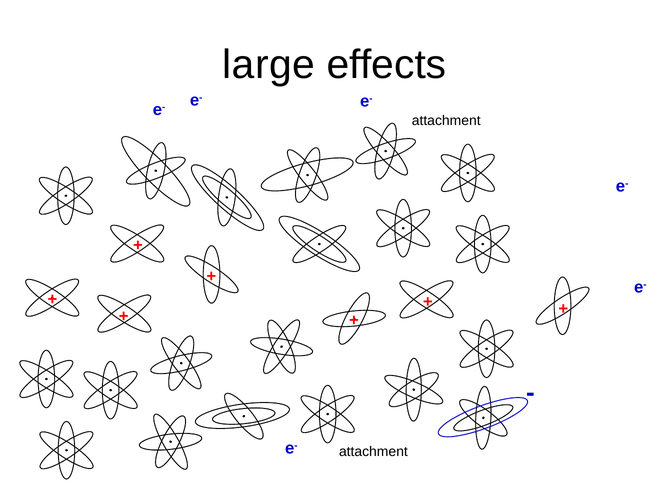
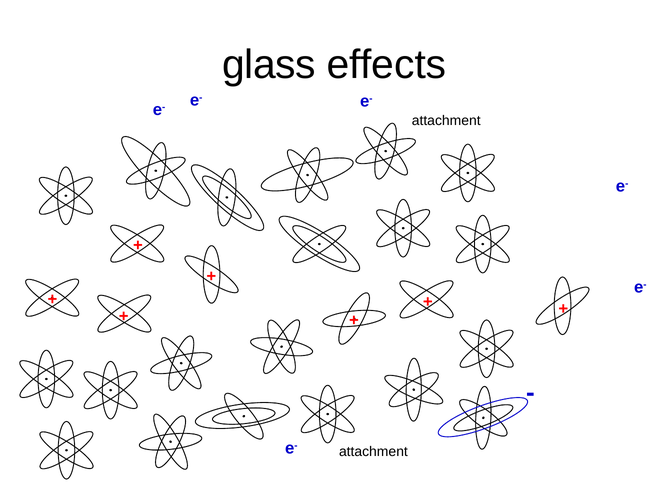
large: large -> glass (269, 65)
